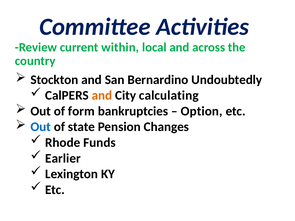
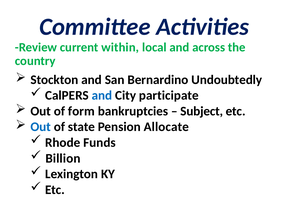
and colour: orange -> blue (102, 96)
calculating: calculating -> participate (169, 96)
Option: Option -> Subject (202, 111)
Changes: Changes -> Allocate (166, 127)
Earlier: Earlier -> Billion (63, 158)
